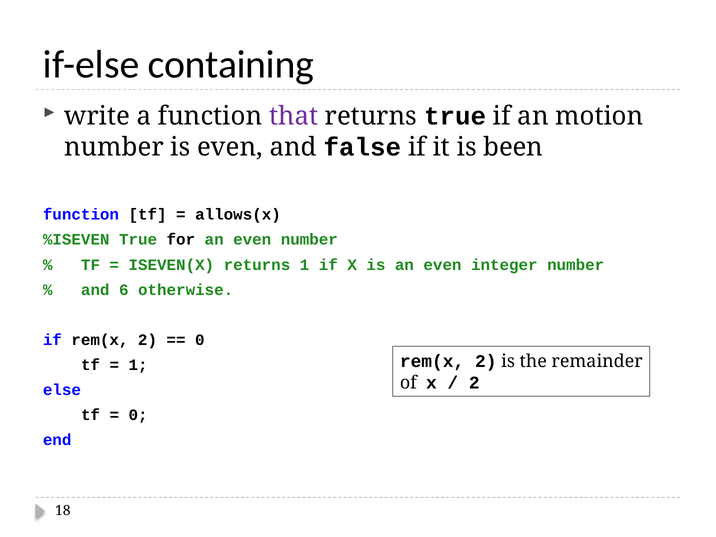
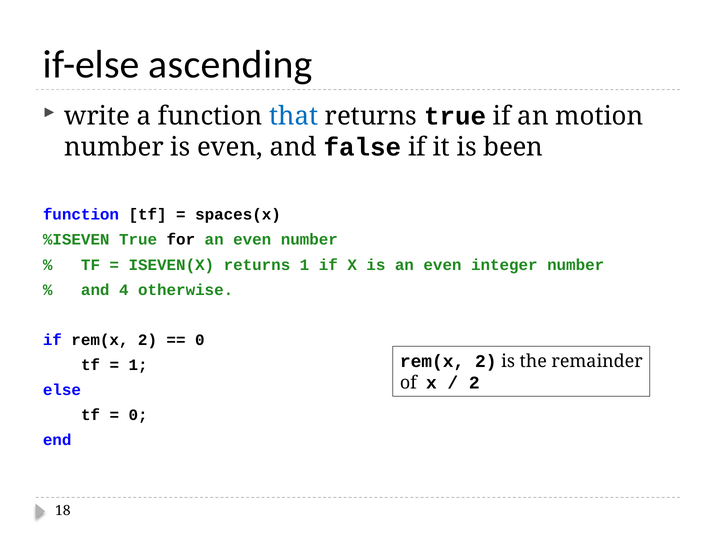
containing: containing -> ascending (230, 65)
that colour: purple -> blue (294, 116)
allows(x: allows(x -> spaces(x (238, 215)
6: 6 -> 4 (124, 290)
